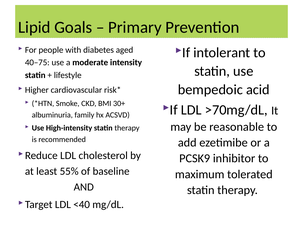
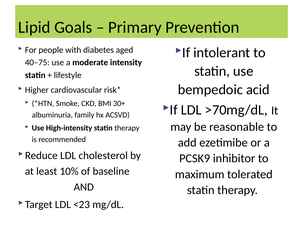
55%: 55% -> 10% (69, 171)
<40: <40 -> <23 (82, 205)
